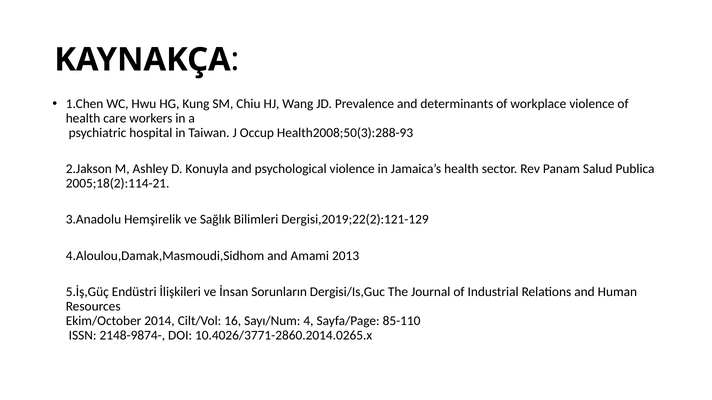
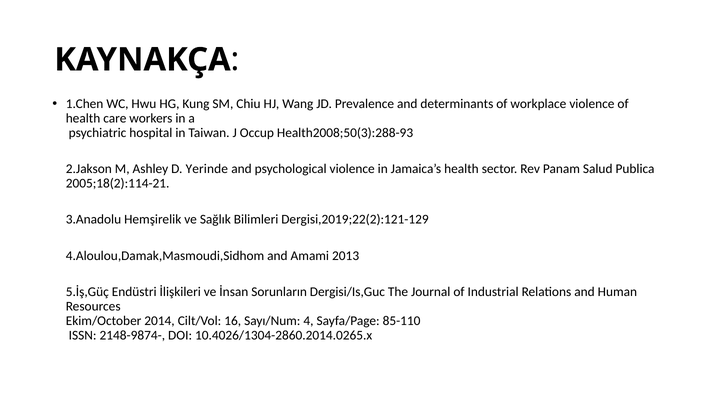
Konuyla: Konuyla -> Yerinde (207, 169)
10.4026/3771-2860.2014.0265.x: 10.4026/3771-2860.2014.0265.x -> 10.4026/1304-2860.2014.0265.x (284, 336)
